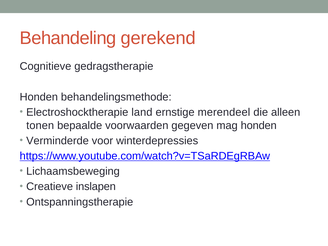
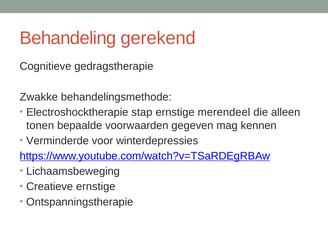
Honden: Honden -> Zwakke (39, 97)
land: land -> stap (142, 112)
mag honden: honden -> kennen (259, 125)
Creatieve inslapen: inslapen -> ernstige (96, 187)
